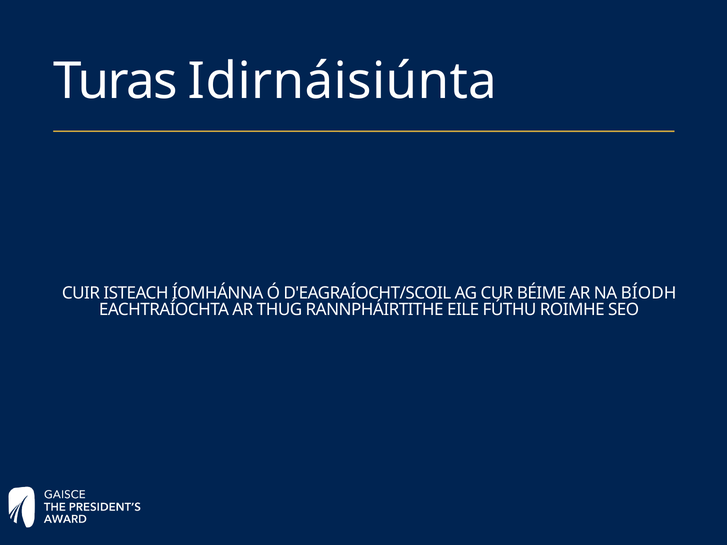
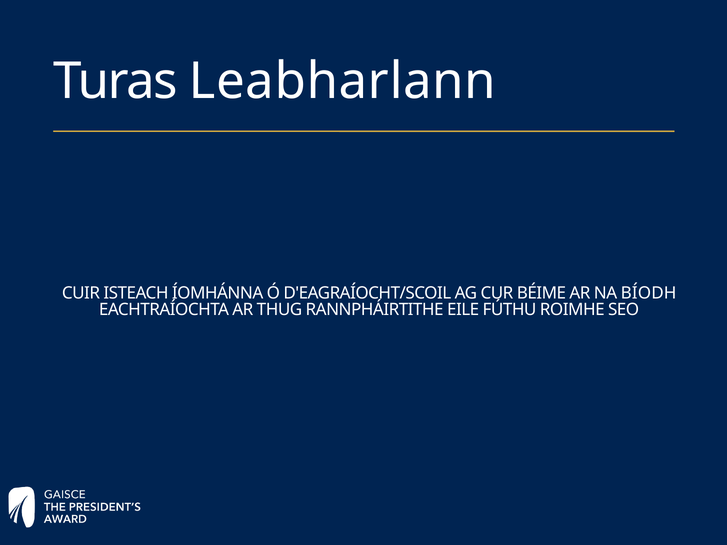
Idirnáisiúnta: Idirnáisiúnta -> Leabharlann (342, 82)
